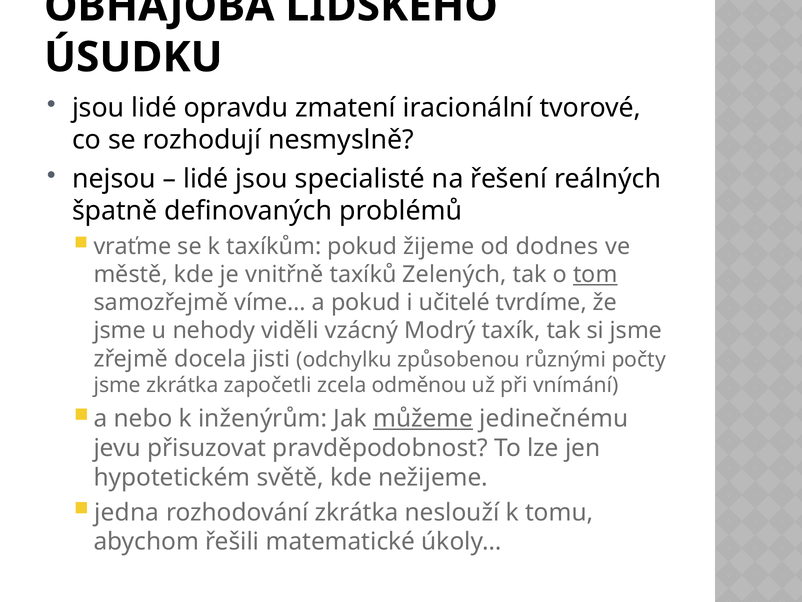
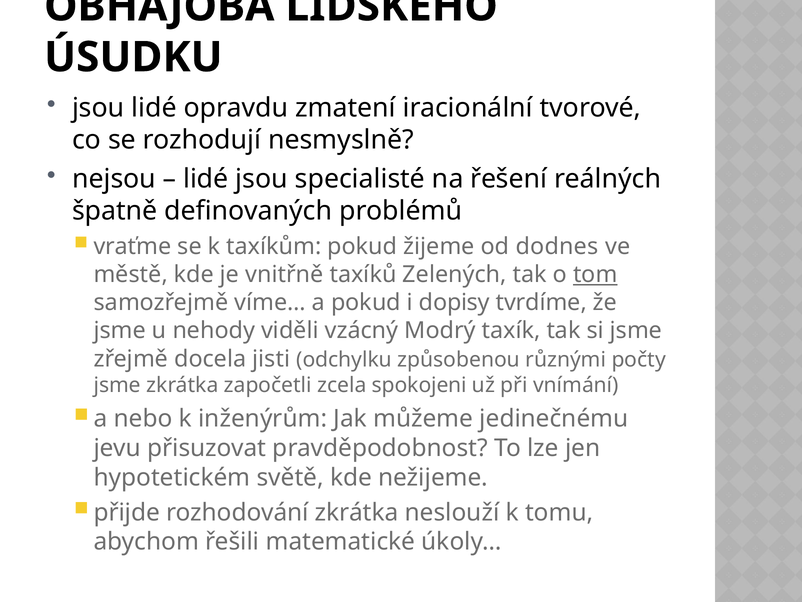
učitelé: učitelé -> dopisy (454, 302)
odměnou: odměnou -> spokojeni (419, 385)
můžeme underline: present -> none (423, 418)
jedna: jedna -> přijde (127, 512)
